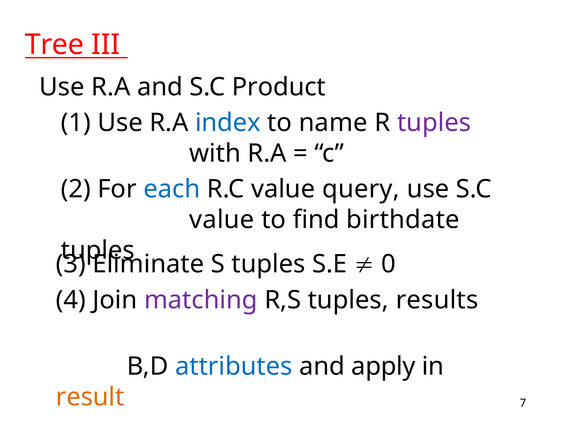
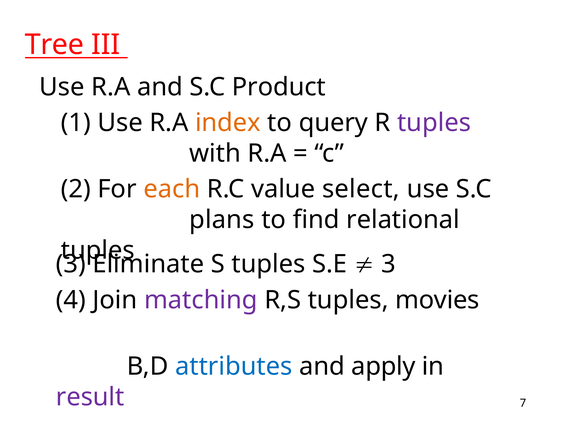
index colour: blue -> orange (228, 123)
name: name -> query (333, 123)
each colour: blue -> orange (172, 189)
query: query -> select (361, 189)
value: value -> plans (222, 220)
birthdate: birthdate -> relational (403, 220)
0: 0 -> 3 (388, 264)
results: results -> movies (437, 300)
result colour: orange -> purple (90, 397)
